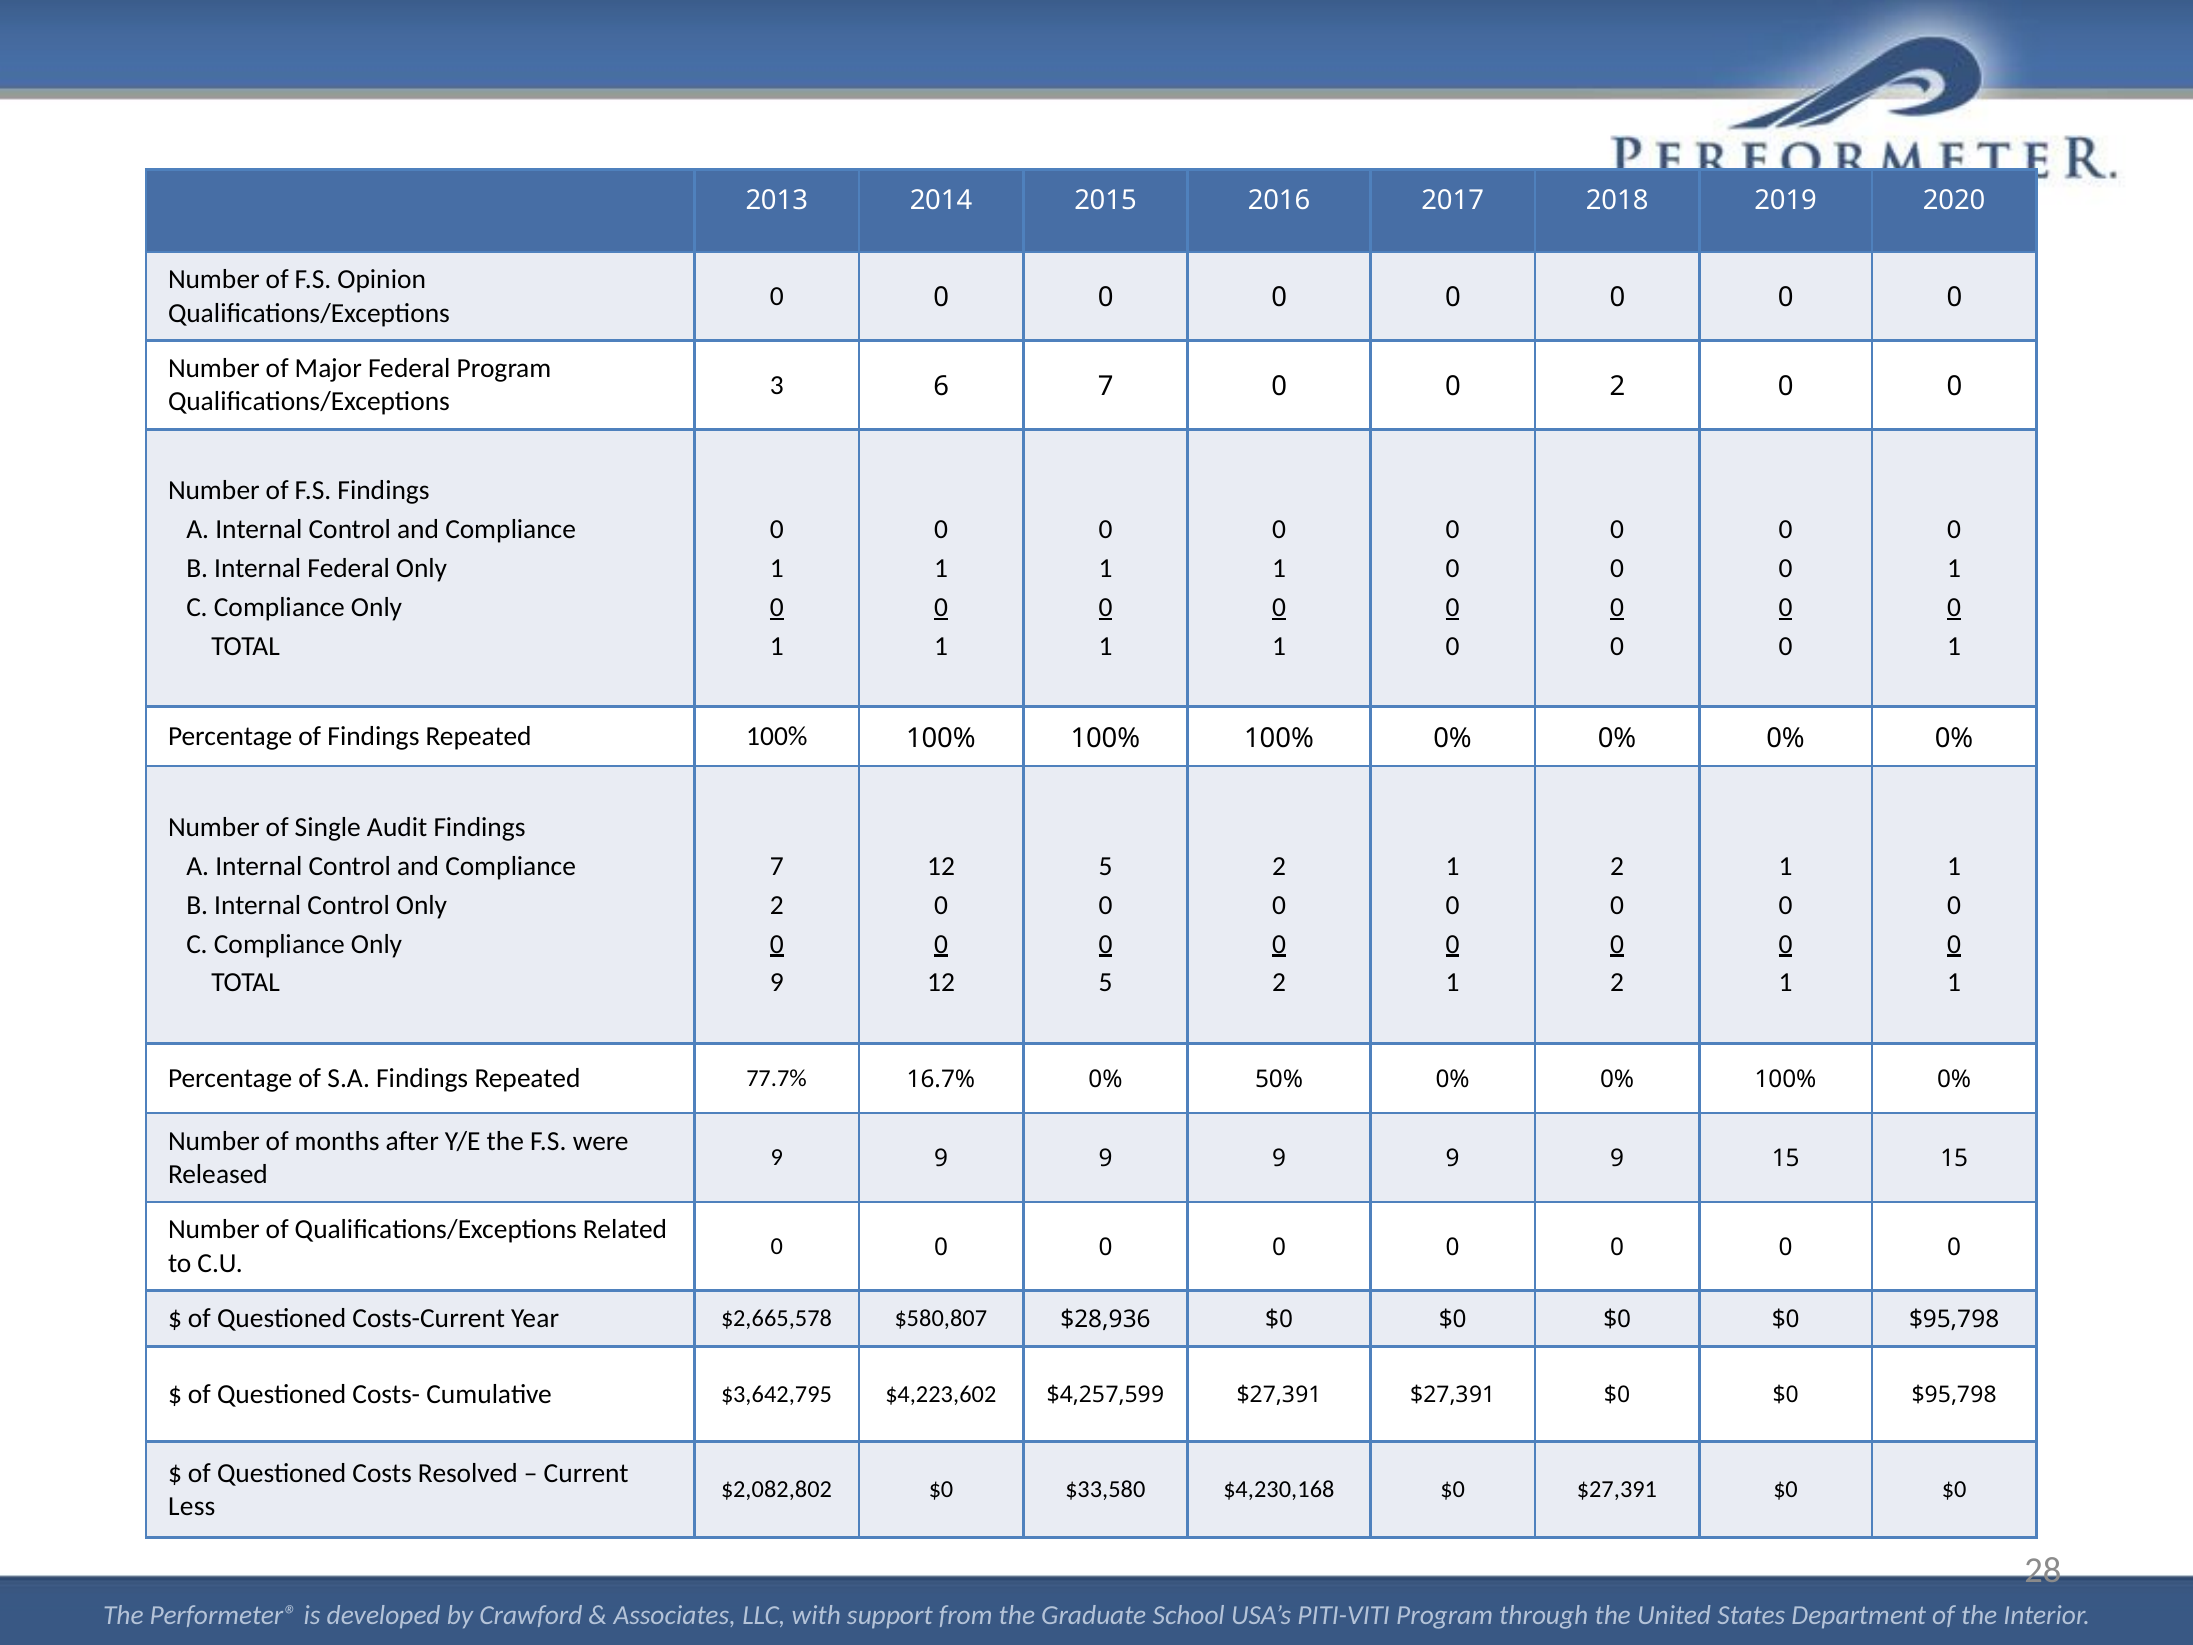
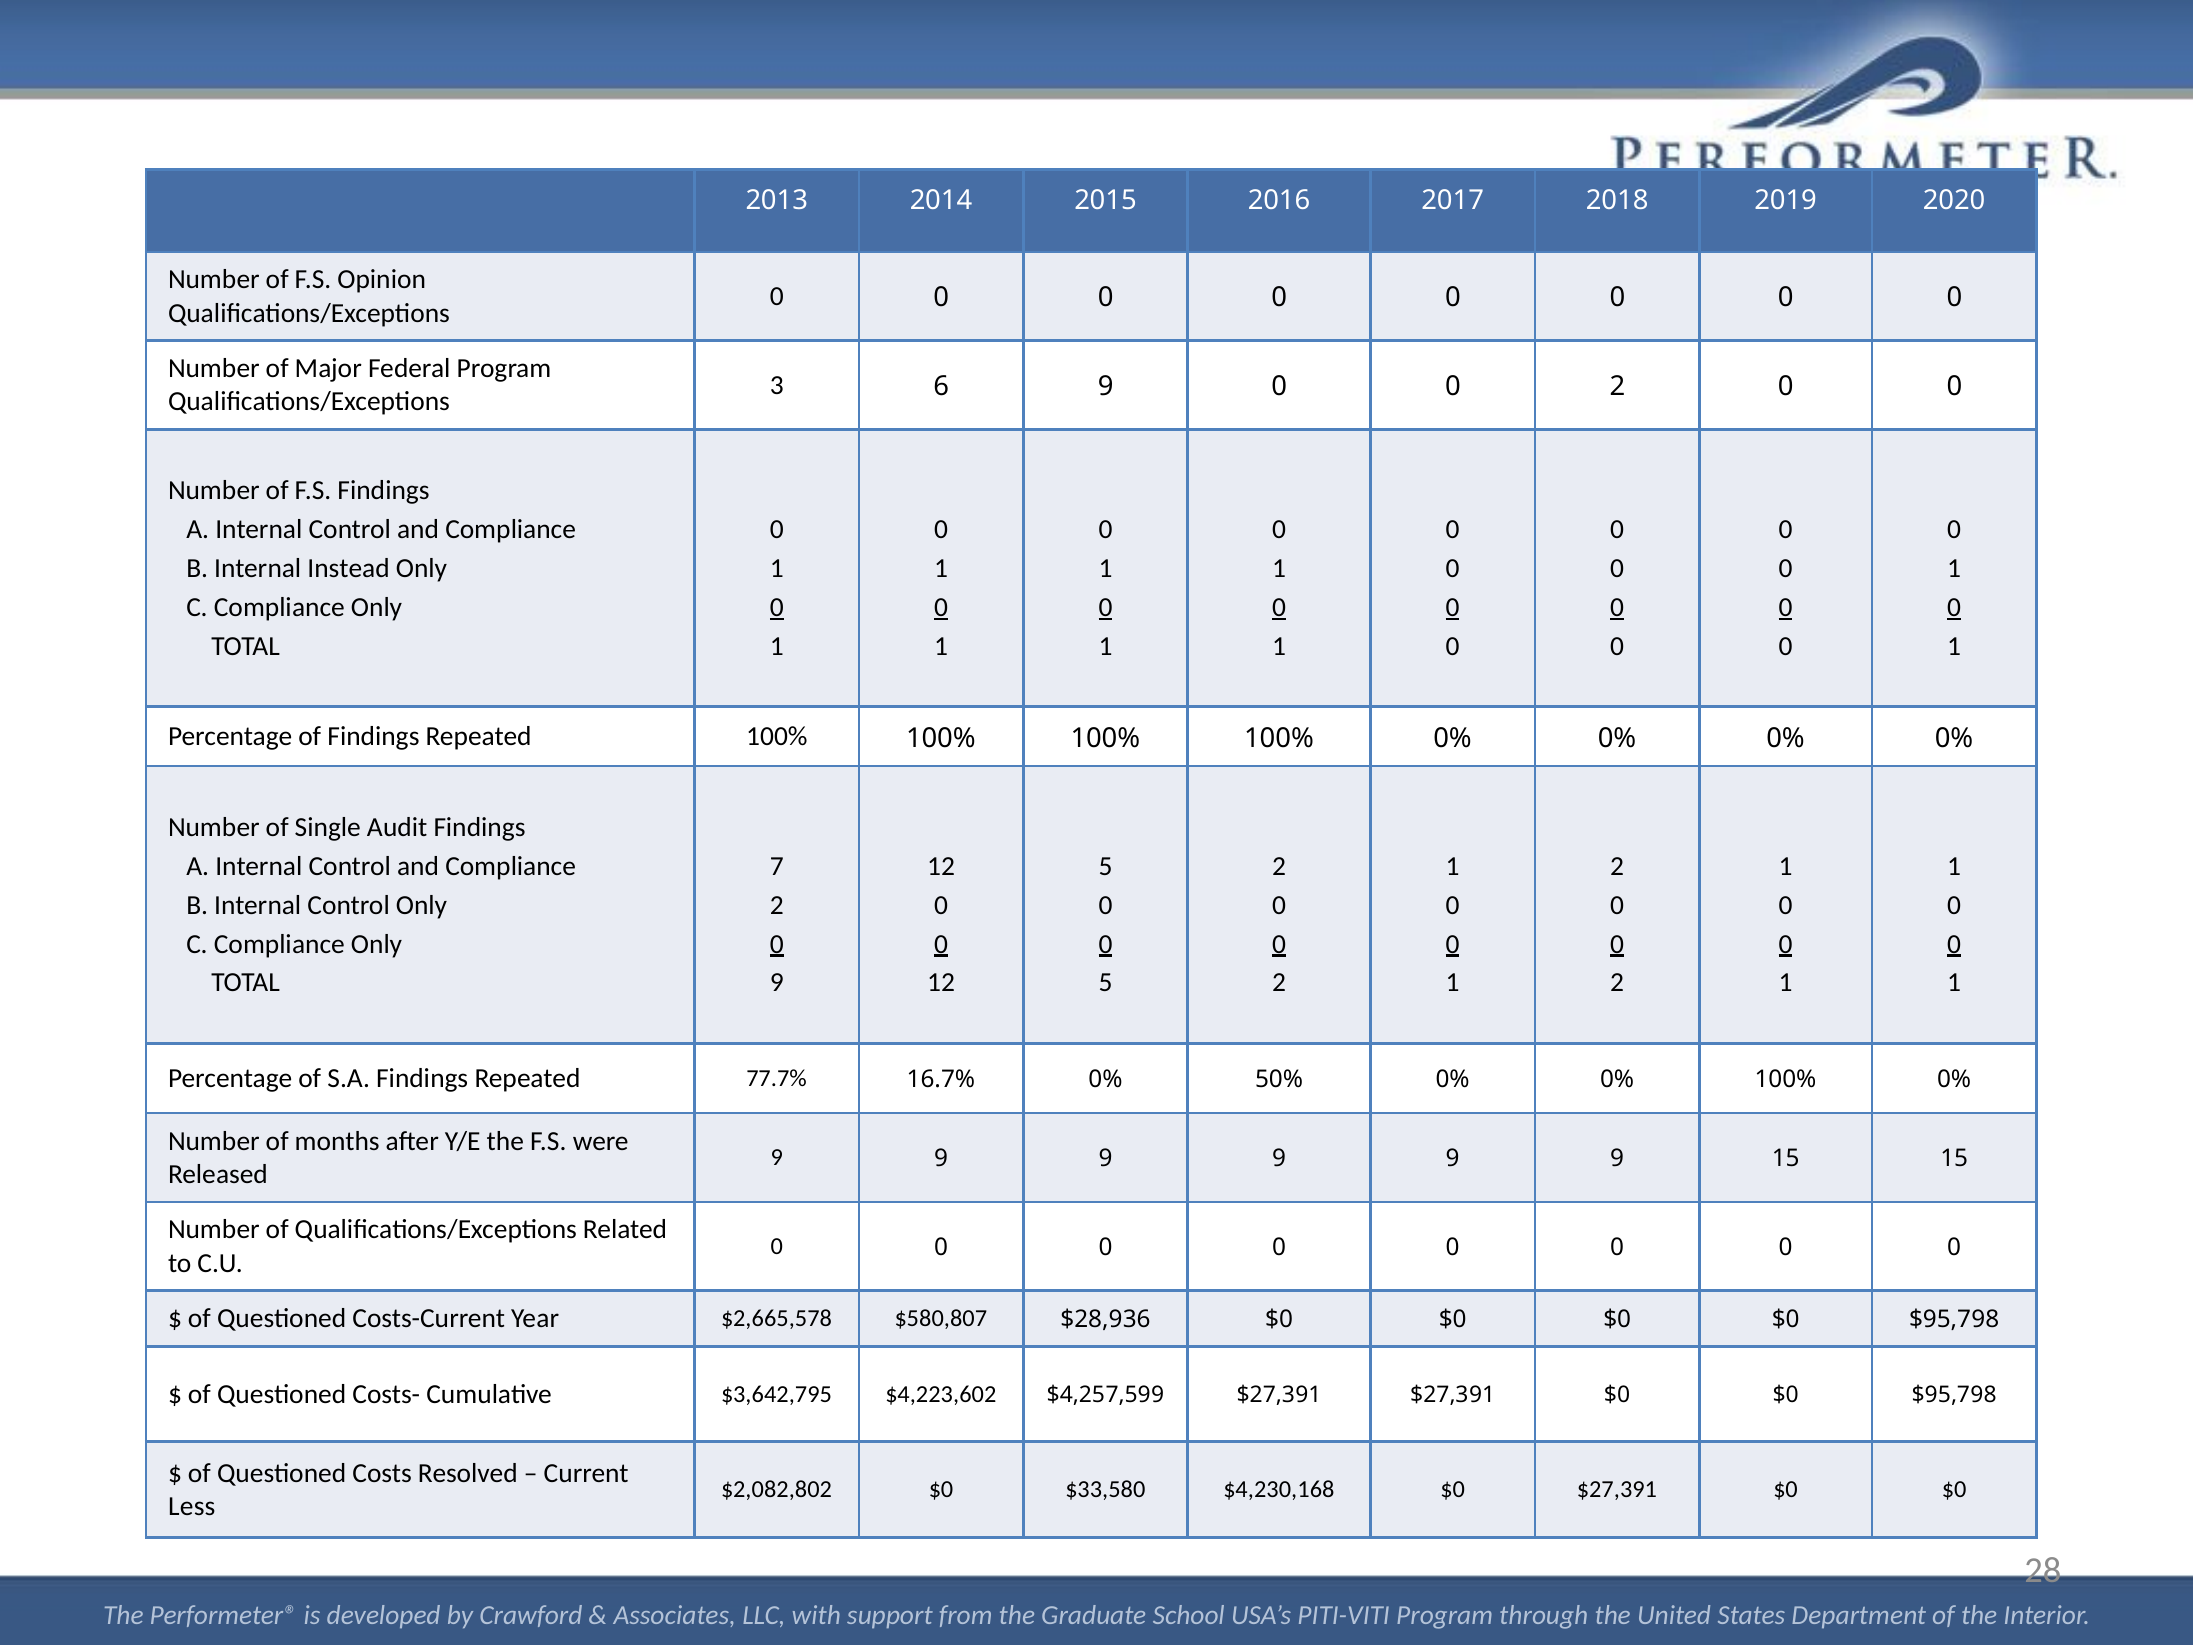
6 7: 7 -> 9 (1106, 386)
Internal Federal: Federal -> Instead (349, 568)
